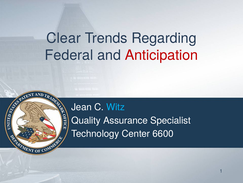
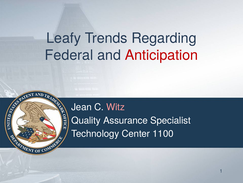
Clear: Clear -> Leafy (64, 38)
Witz colour: light blue -> pink (116, 107)
6600: 6600 -> 1100 (163, 133)
